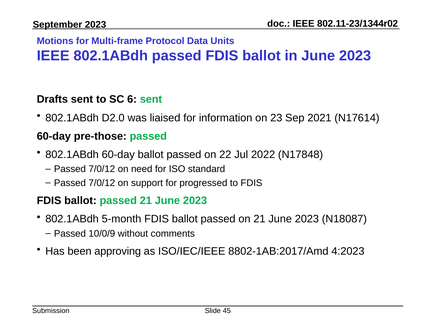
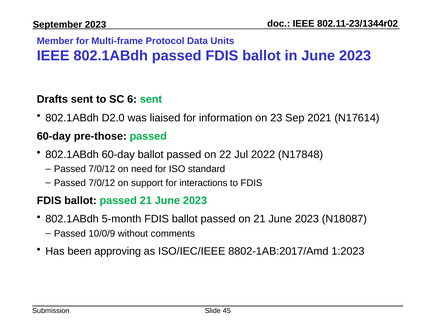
Motions: Motions -> Member (55, 41)
progressed: progressed -> interactions (203, 183)
4:2023: 4:2023 -> 1:2023 (348, 251)
